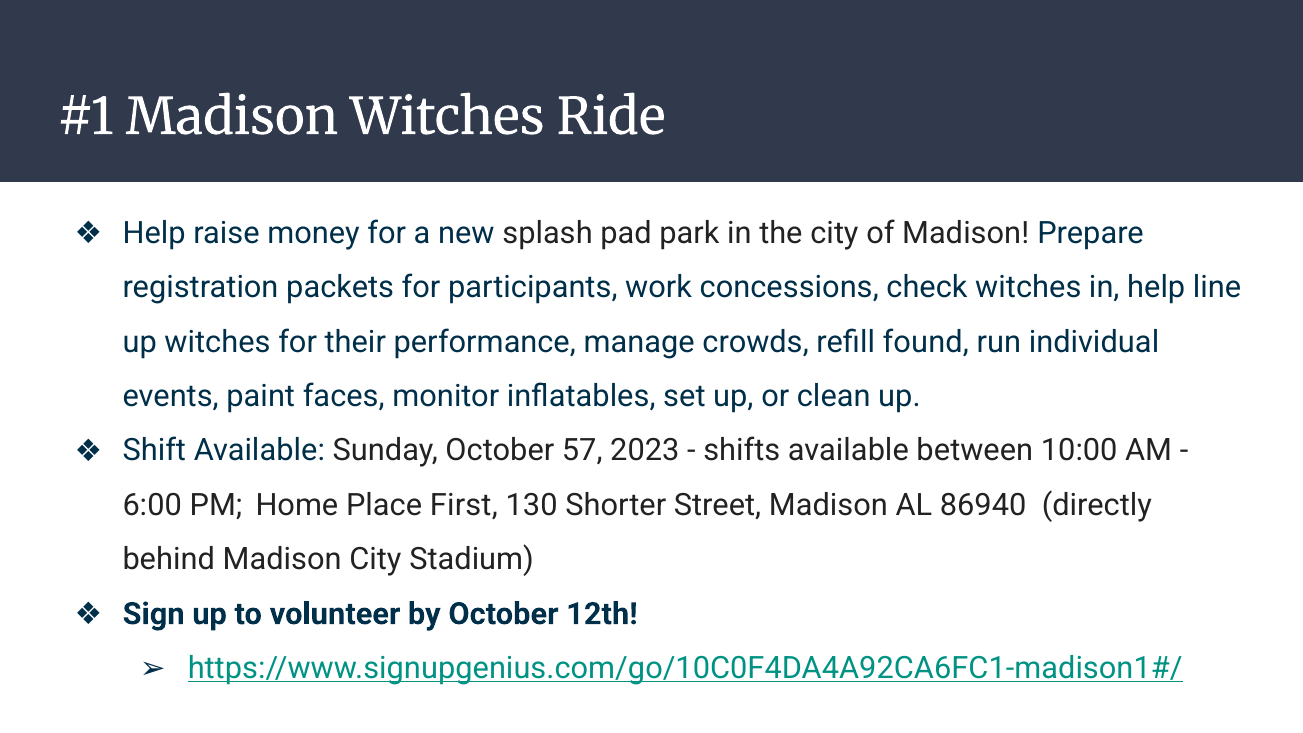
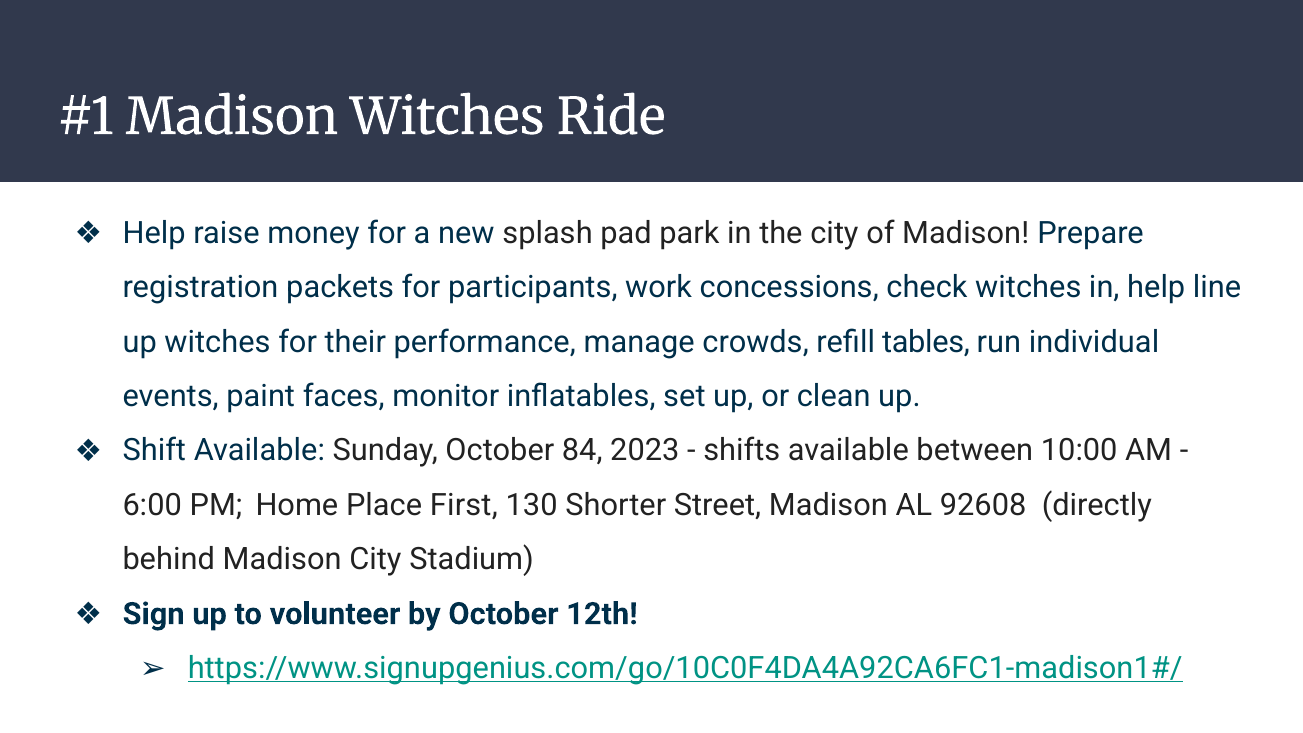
found: found -> tables (926, 342)
57: 57 -> 84 (582, 451)
86940: 86940 -> 92608 (983, 505)
